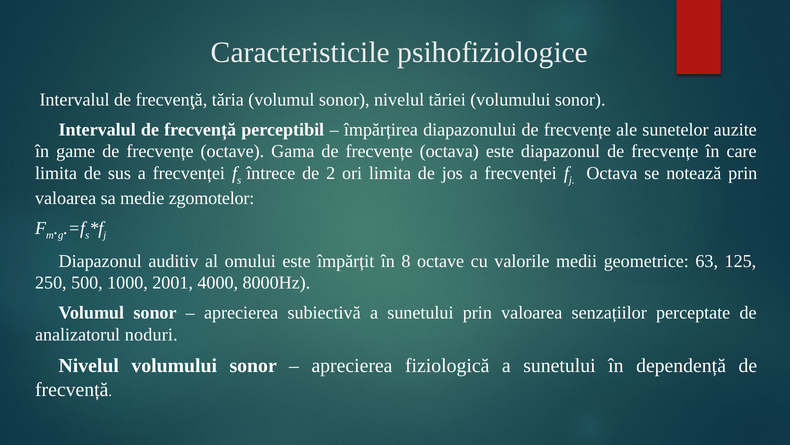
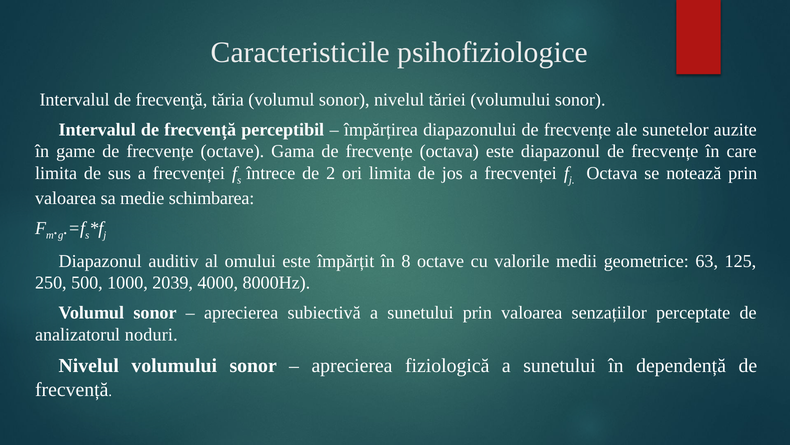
zgomotelor: zgomotelor -> schimbarea (212, 198)
2001: 2001 -> 2039 (173, 283)
